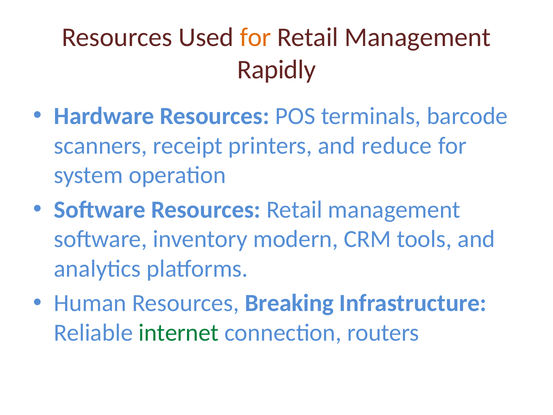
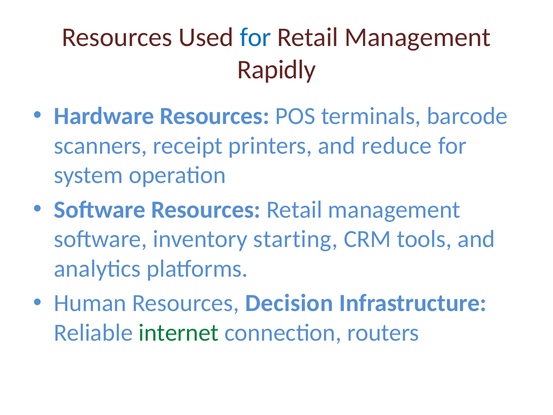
for colour: orange -> blue (255, 37)
modern: modern -> starting (296, 239)
Breaking: Breaking -> Decision (289, 303)
